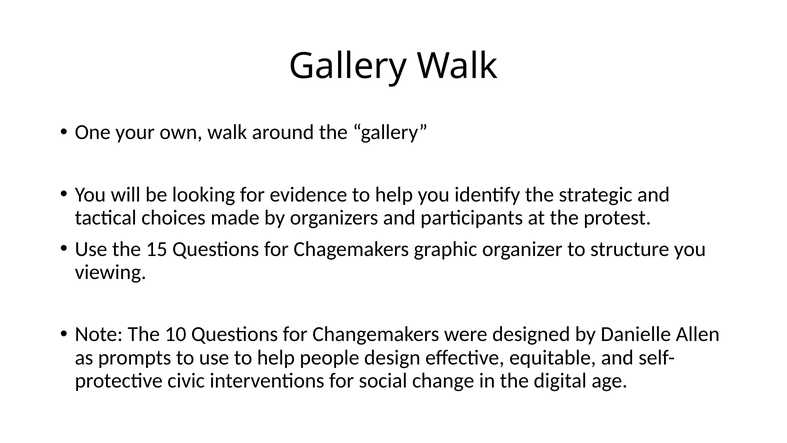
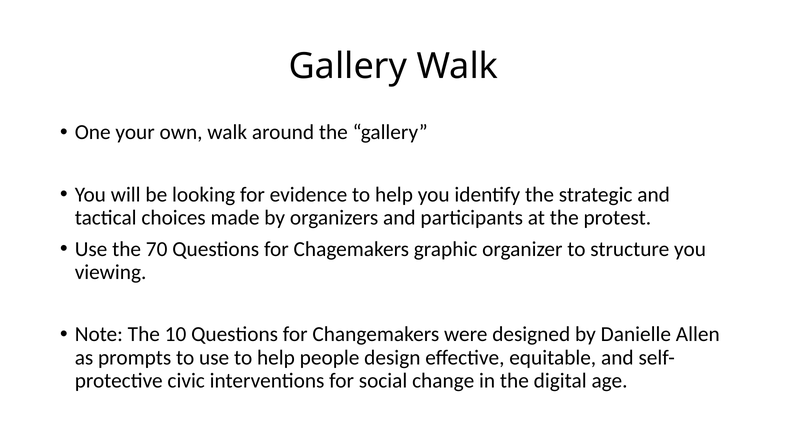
15: 15 -> 70 (157, 249)
